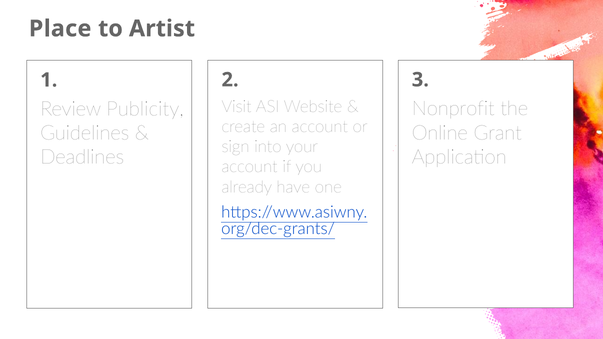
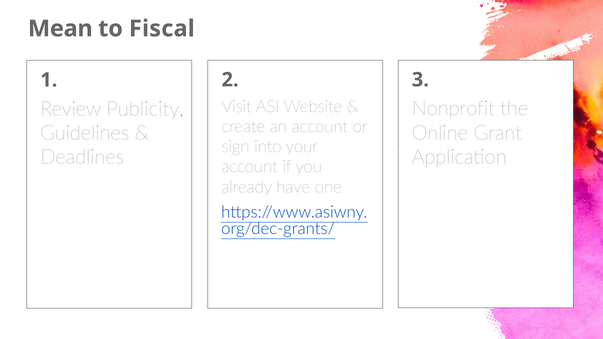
Place: Place -> Mean (60, 29)
Artist: Artist -> Fiscal (162, 29)
